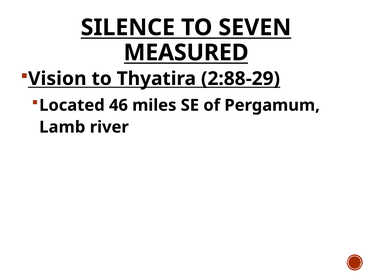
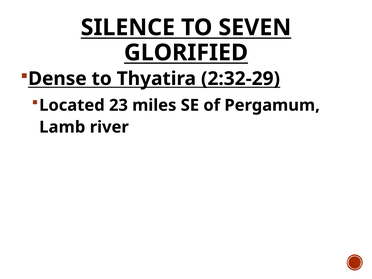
MEASURED: MEASURED -> GLORIFIED (186, 53)
Vision: Vision -> Dense (57, 79)
2:88-29: 2:88-29 -> 2:32-29 (241, 79)
46: 46 -> 23 (118, 105)
